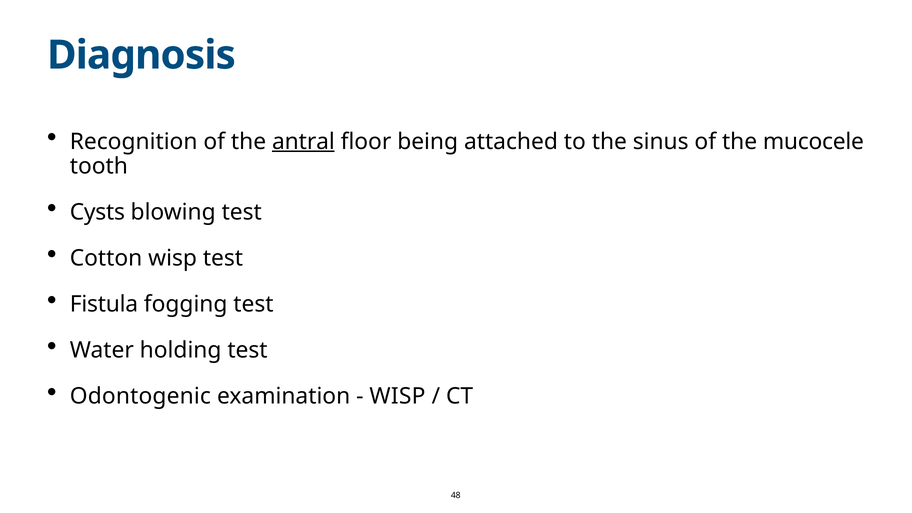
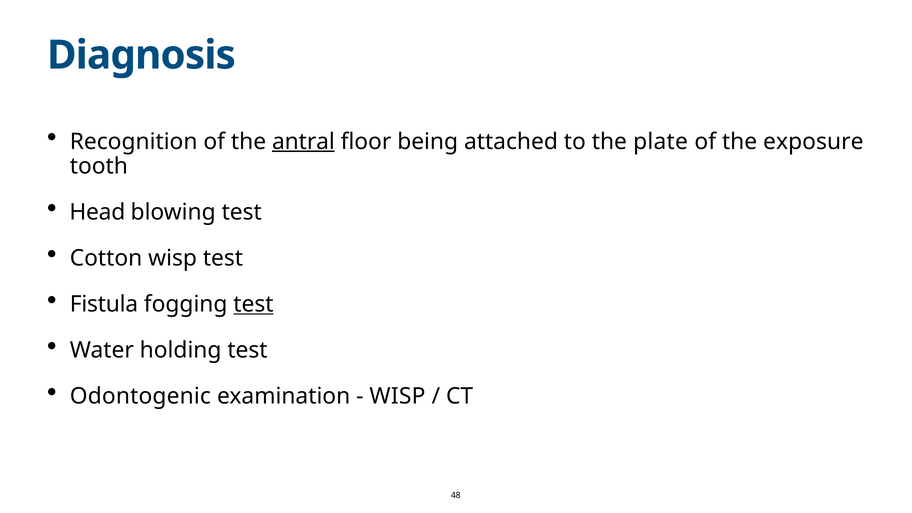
sinus: sinus -> plate (661, 142)
mucocele: mucocele -> exposure (813, 142)
Cysts: Cysts -> Head (97, 212)
test underline: none -> present (253, 304)
